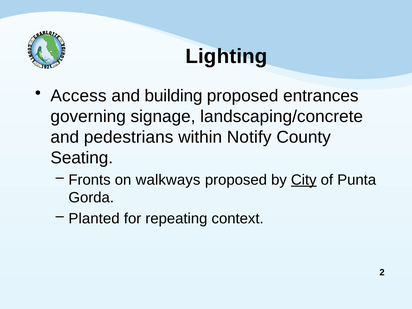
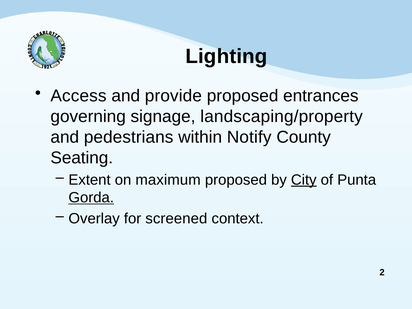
building: building -> provide (173, 96)
landscaping/concrete: landscaping/concrete -> landscaping/property (282, 117)
Fronts: Fronts -> Extent (90, 180)
walkways: walkways -> maximum (168, 180)
Gorda underline: none -> present (91, 198)
Planted: Planted -> Overlay (94, 218)
repeating: repeating -> screened (176, 218)
